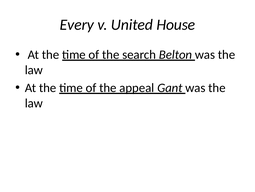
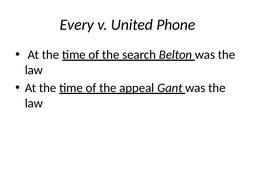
House: House -> Phone (176, 25)
